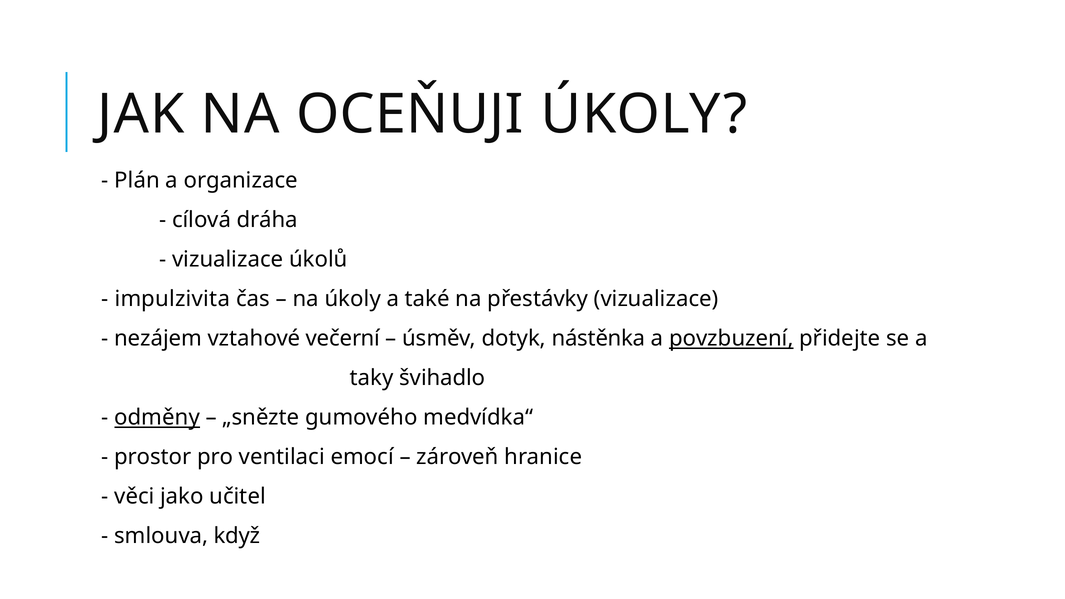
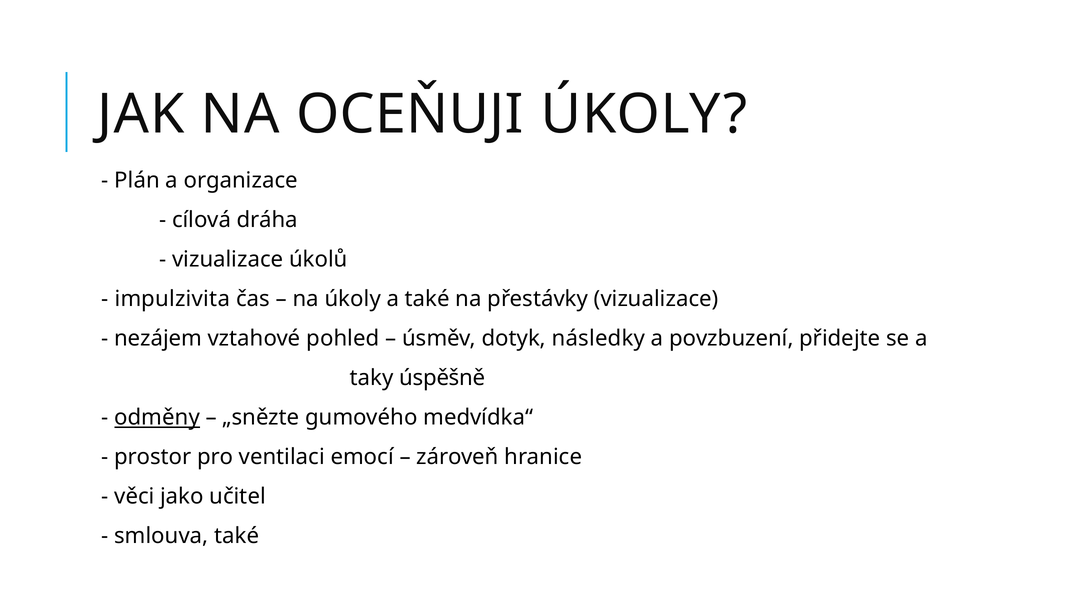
večerní: večerní -> pohled (343, 339)
nástěnka: nástěnka -> následky (598, 339)
povzbuzení underline: present -> none (731, 339)
švihadlo: švihadlo -> úspěšně (442, 378)
smlouva když: když -> také (237, 536)
